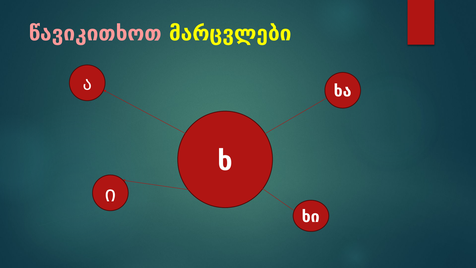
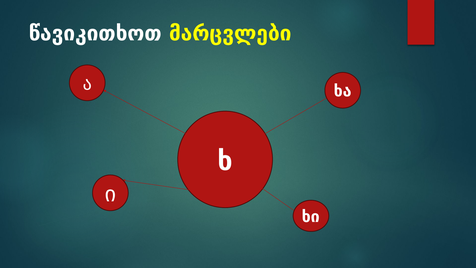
წავიკითხოთ colour: pink -> white (95, 33)
